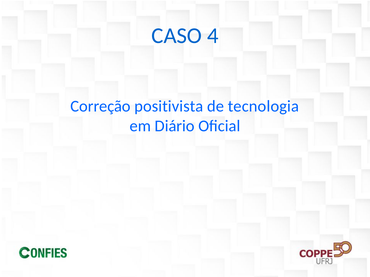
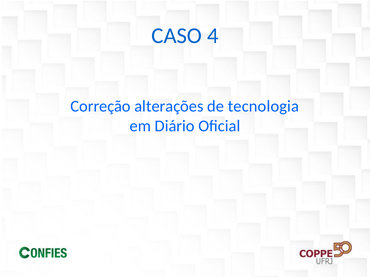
positivista: positivista -> alterações (169, 106)
